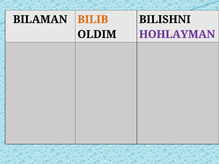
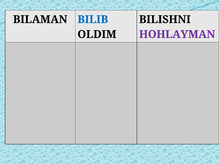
BILIB colour: orange -> blue (93, 19)
